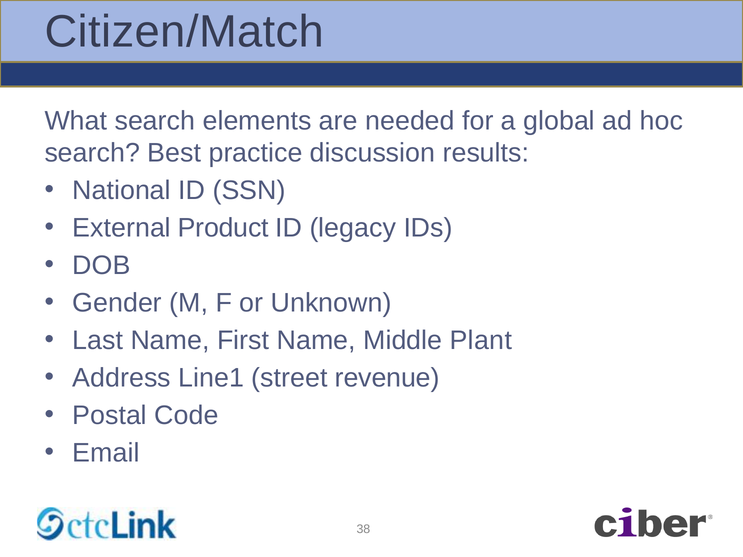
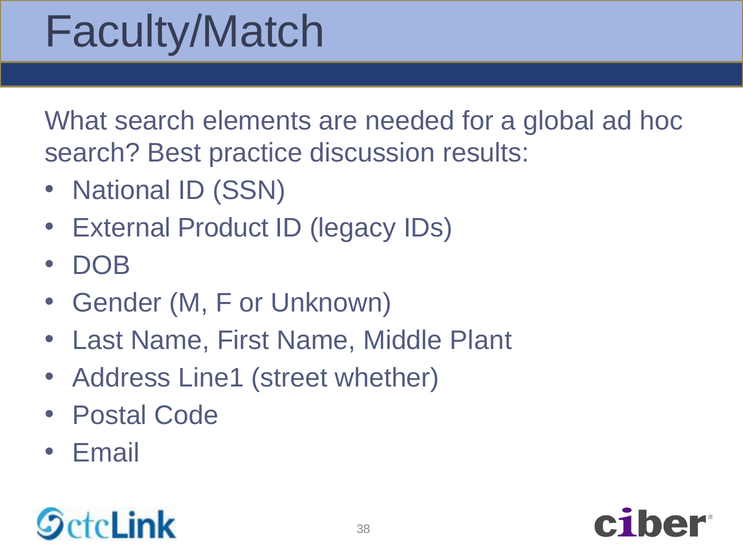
Citizen/Match: Citizen/Match -> Faculty/Match (185, 32)
revenue: revenue -> whether (387, 378)
